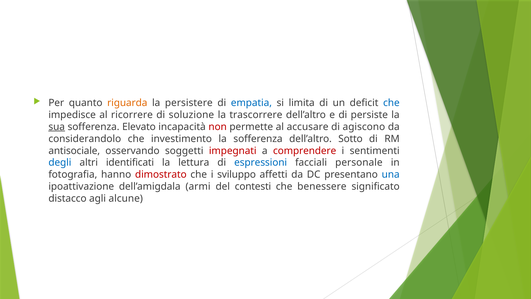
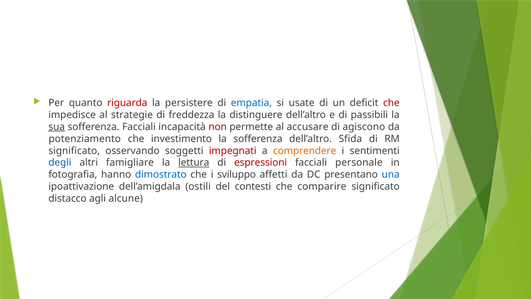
riguarda colour: orange -> red (127, 103)
limita: limita -> usate (302, 103)
che colour: blue -> red (391, 103)
ricorrere: ricorrere -> strategie (132, 115)
soluzione: soluzione -> freddezza (191, 115)
trascorrere: trascorrere -> distinguere (256, 115)
persiste: persiste -> passibili (369, 115)
sofferenza Elevato: Elevato -> Facciali (139, 127)
considerandolo: considerandolo -> potenziamento (85, 139)
Sotto: Sotto -> Sfida (350, 139)
antisociale: antisociale -> significato (74, 151)
comprendere colour: red -> orange (305, 151)
identificati: identificati -> famigliare (130, 163)
lettura underline: none -> present (194, 163)
espressioni colour: blue -> red (261, 163)
dimostrato colour: red -> blue (161, 174)
armi: armi -> ostili (198, 186)
benessere: benessere -> comparire (322, 186)
